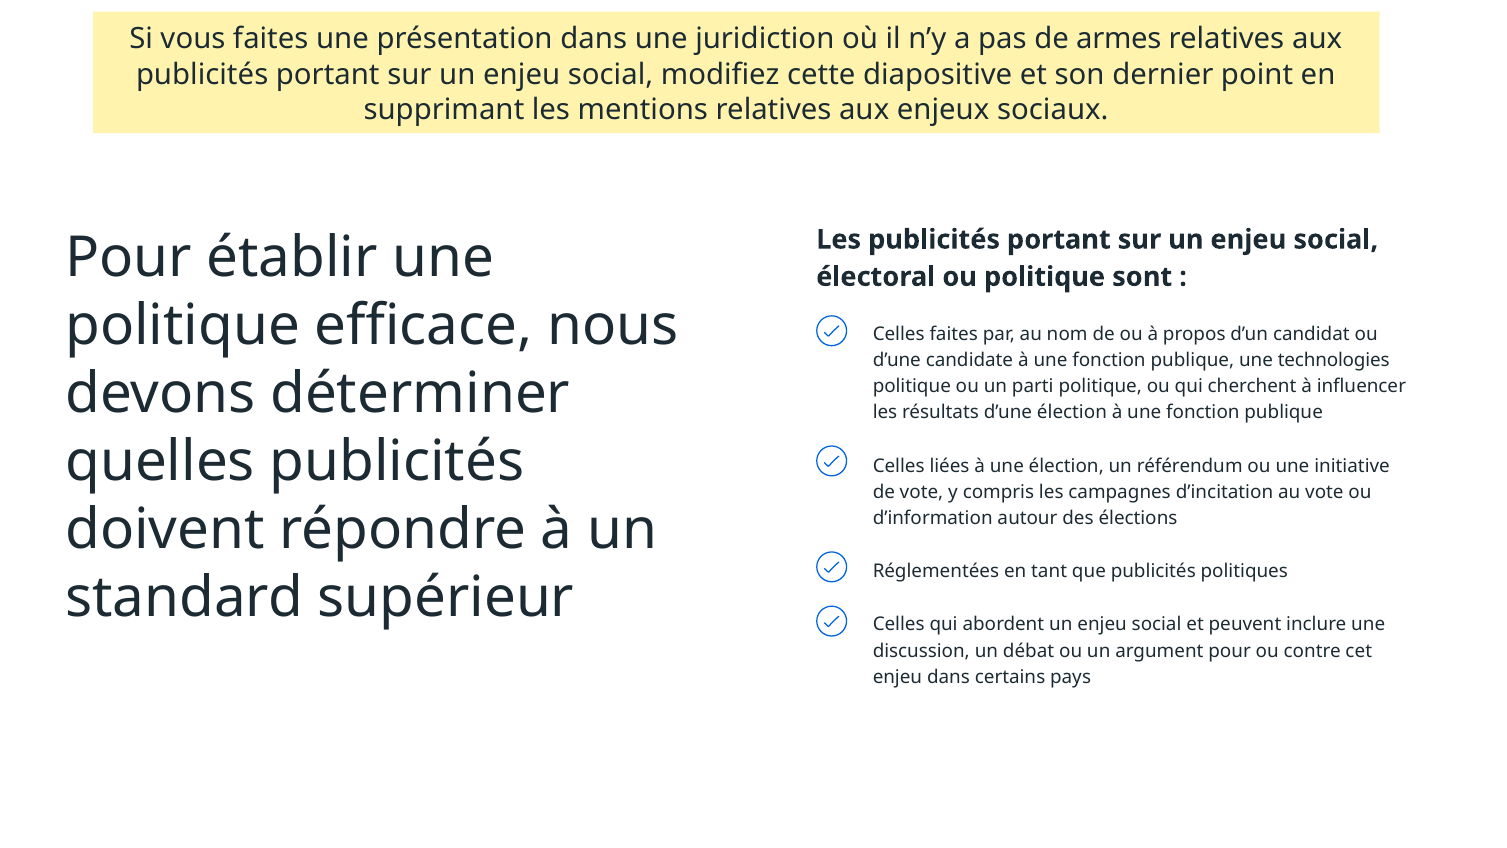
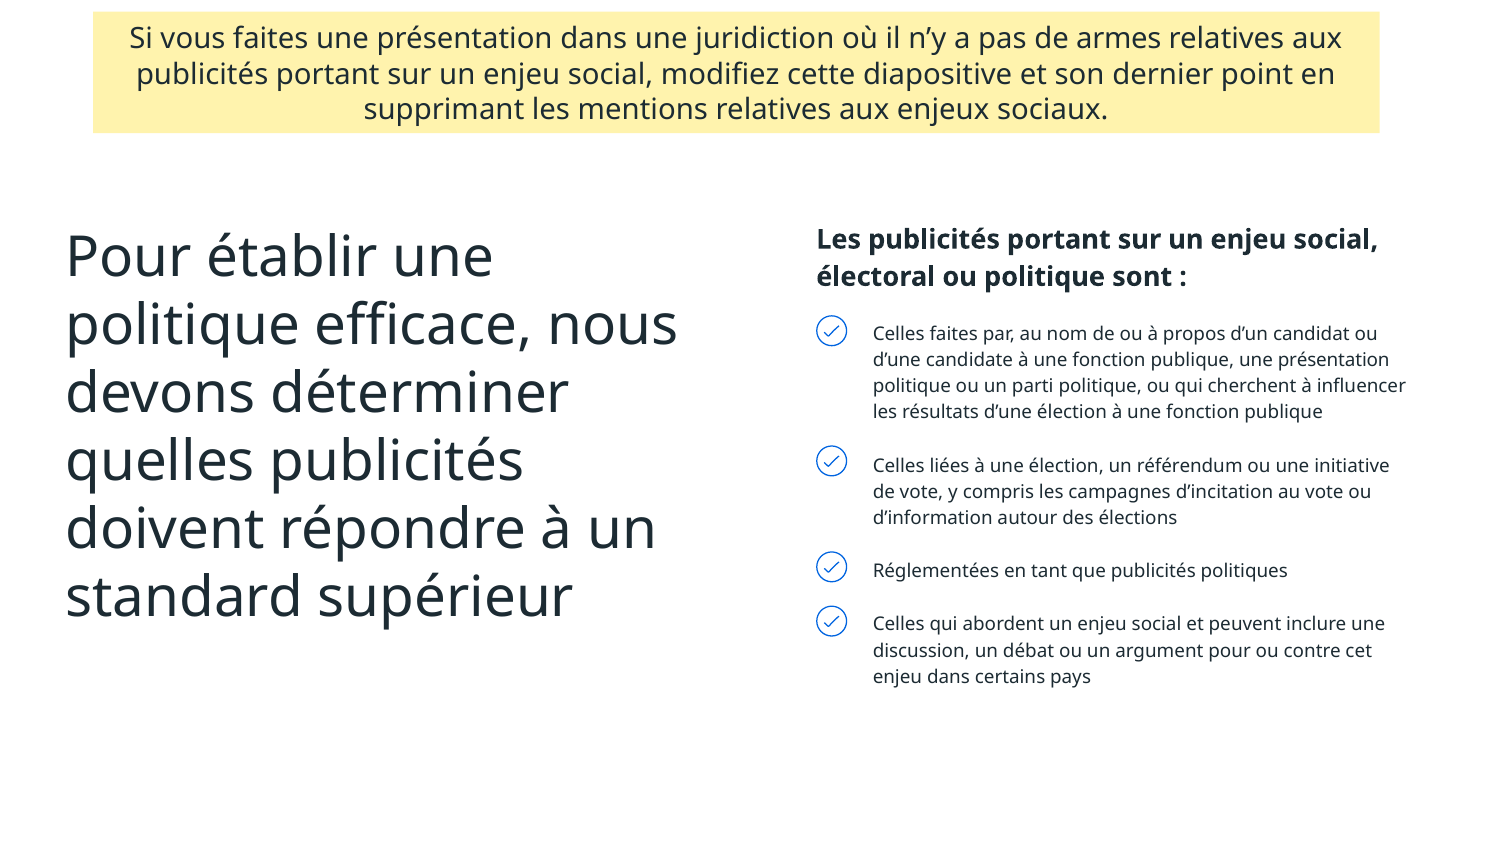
publique une technologies: technologies -> présentation (1334, 360)
